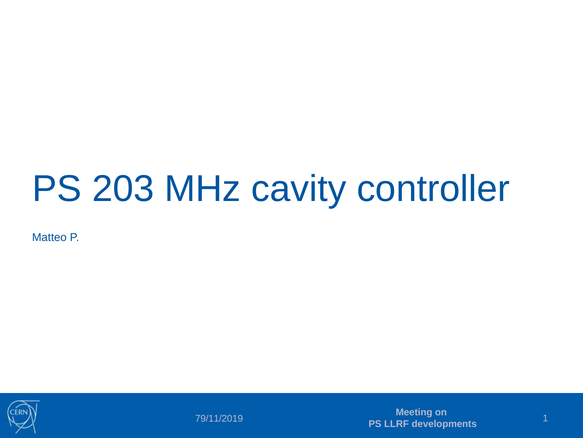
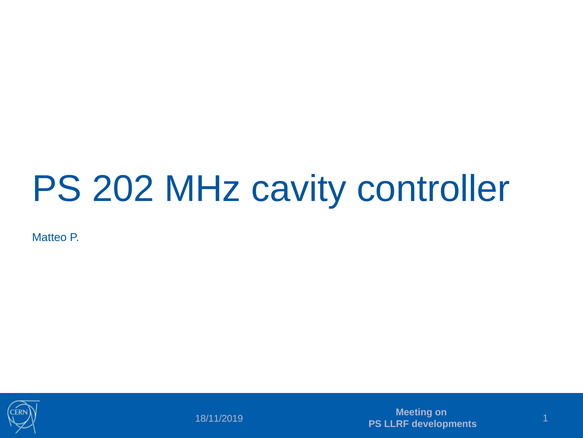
203: 203 -> 202 (123, 188)
79/11/2019: 79/11/2019 -> 18/11/2019 (219, 418)
